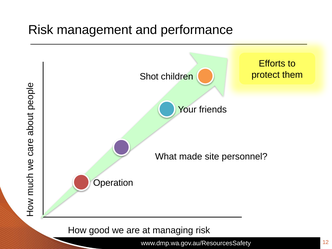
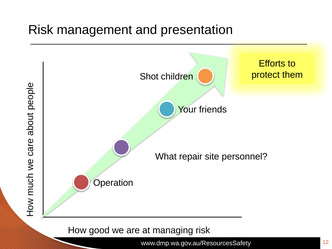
performance: performance -> presentation (197, 30)
made: made -> repair (191, 156)
